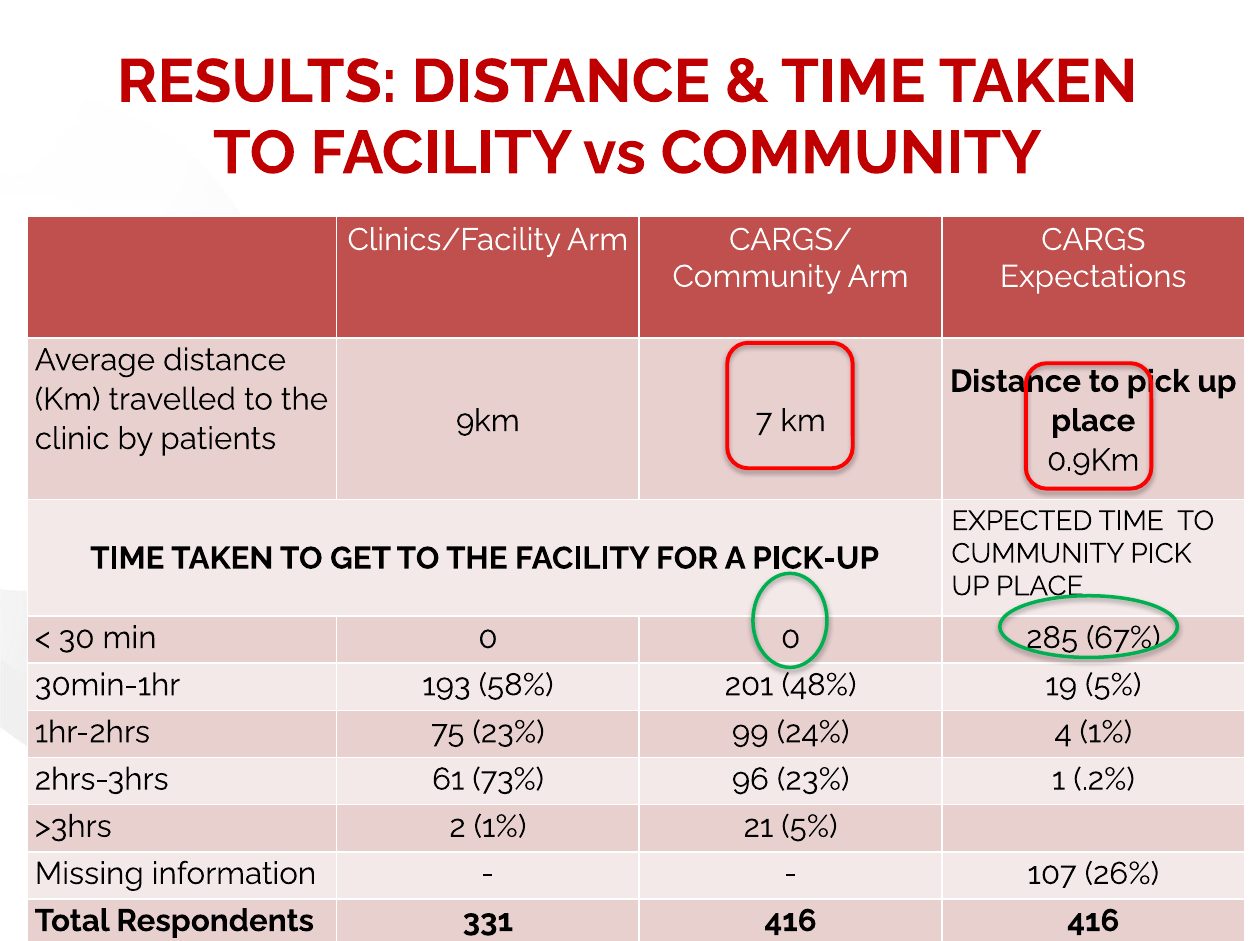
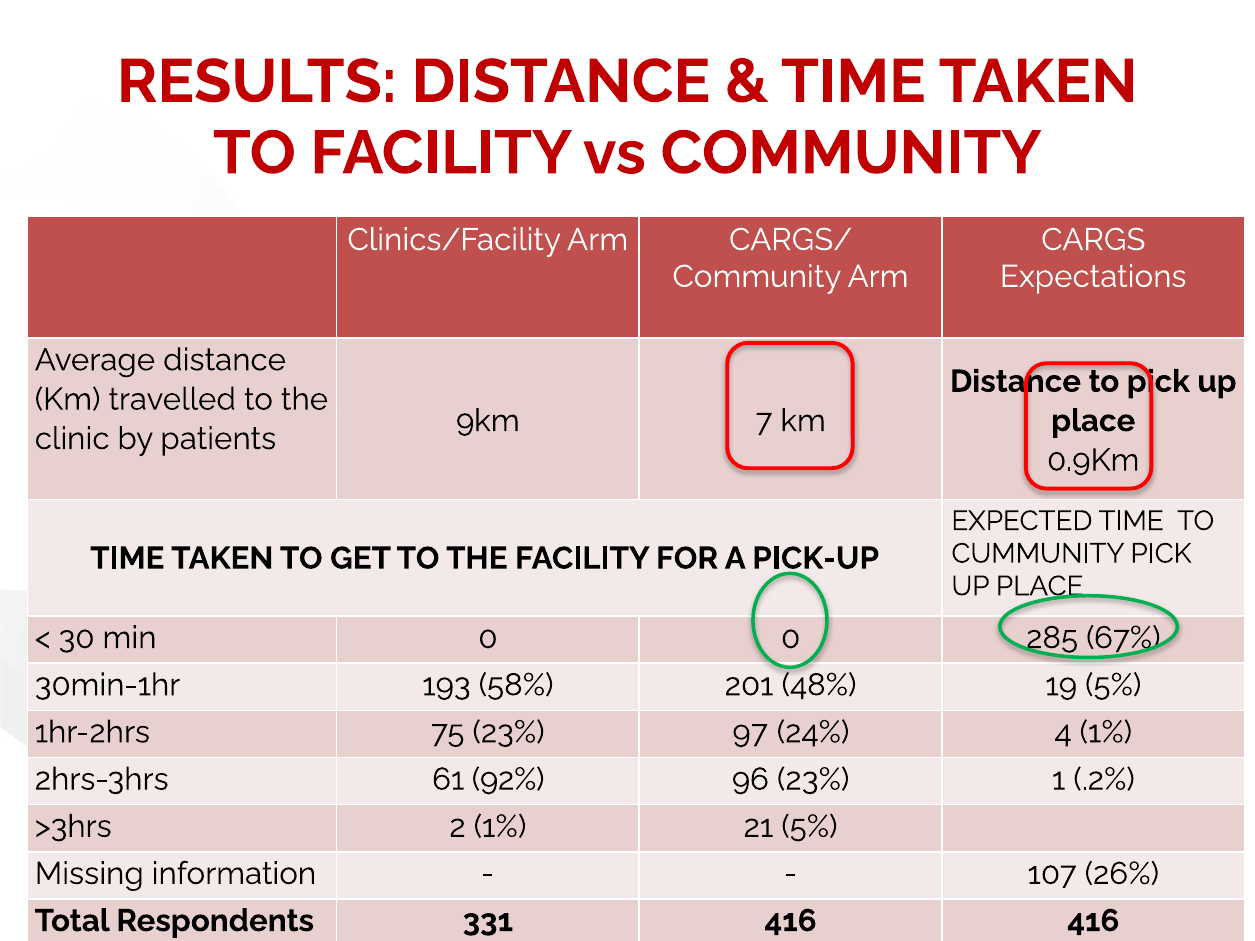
99: 99 -> 97 (750, 732)
73%: 73% -> 92% (508, 779)
